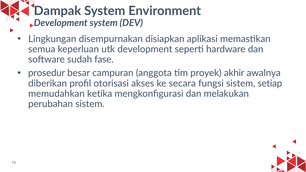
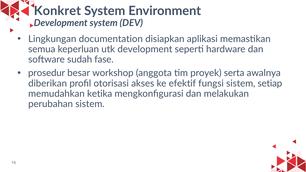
Dampak: Dampak -> Konkret (57, 11)
disempurnakan: disempurnakan -> documentation (111, 39)
campuran: campuran -> workshop (113, 73)
akhir: akhir -> serta (234, 73)
secara: secara -> efektif (182, 83)
